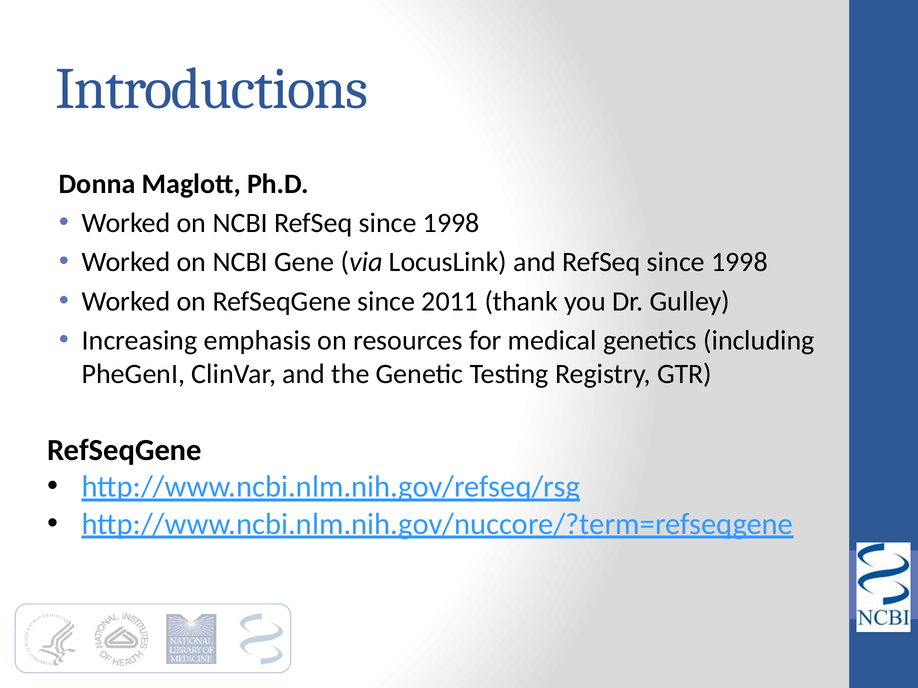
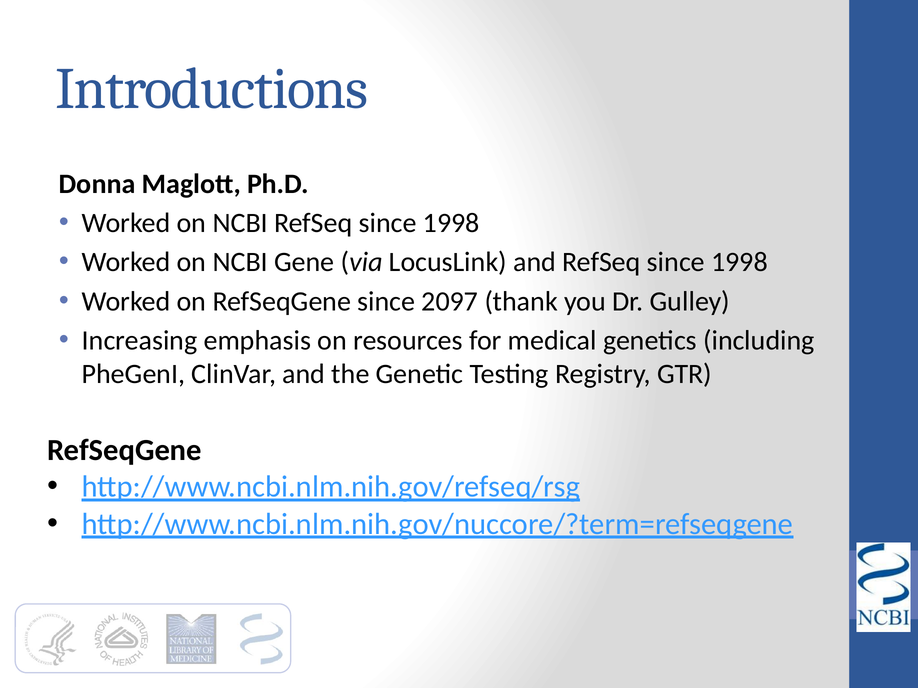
2011: 2011 -> 2097 (450, 302)
